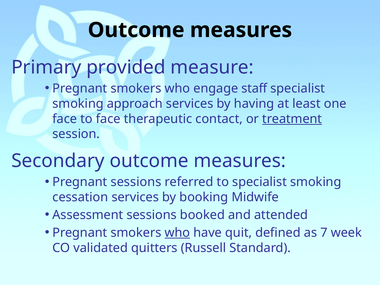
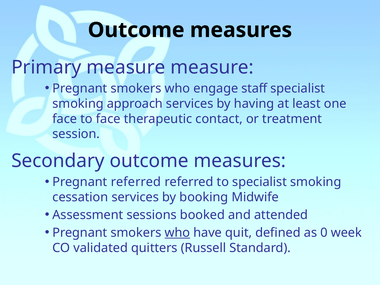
Primary provided: provided -> measure (126, 67)
treatment underline: present -> none (292, 119)
Pregnant sessions: sessions -> referred (136, 182)
7: 7 -> 0 (324, 233)
